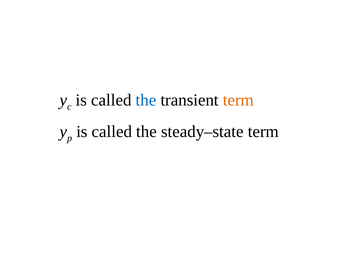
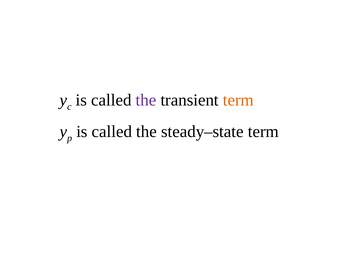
the colour: blue -> purple (146, 100)
